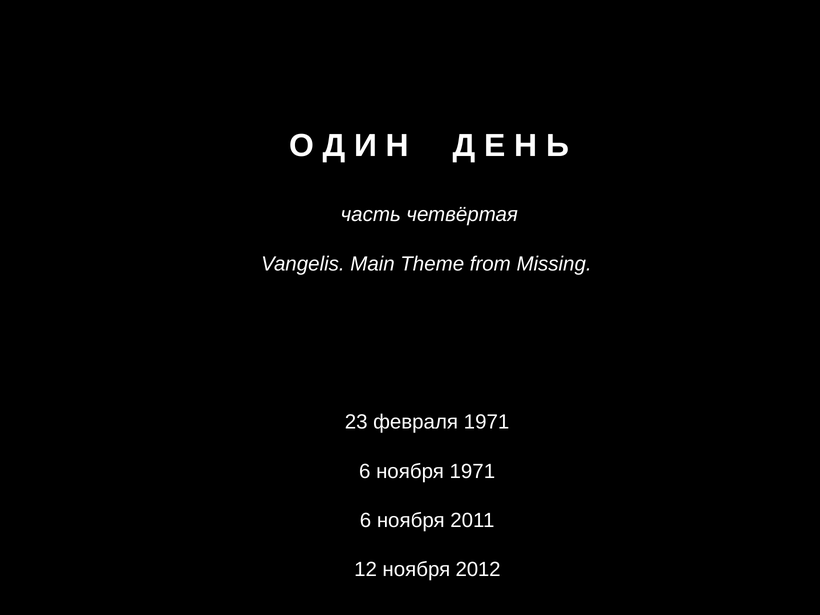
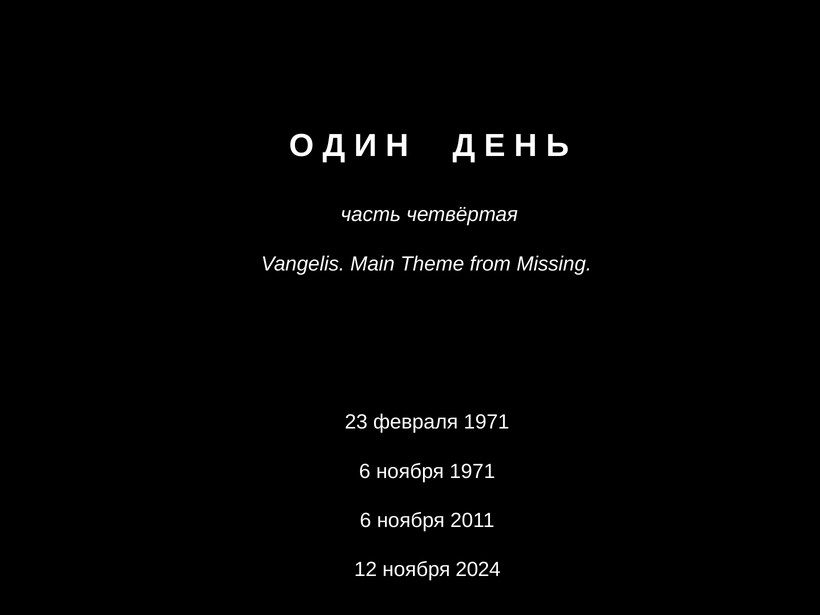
2012: 2012 -> 2024 (478, 570)
